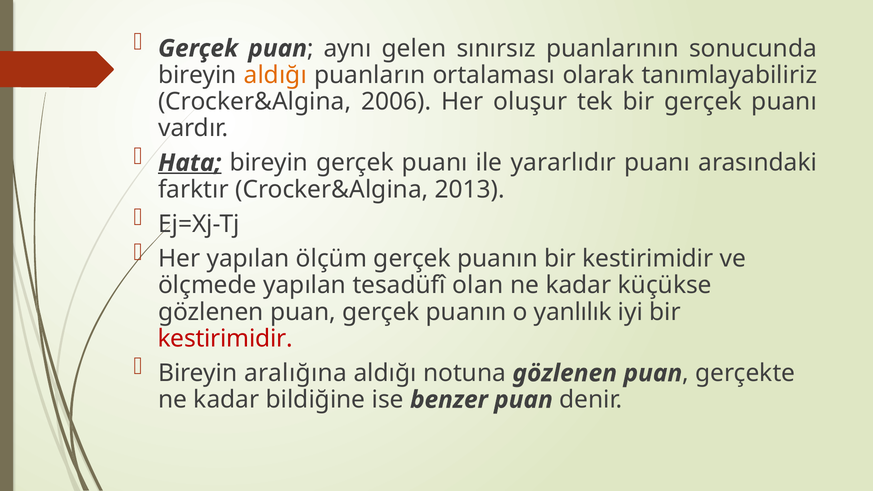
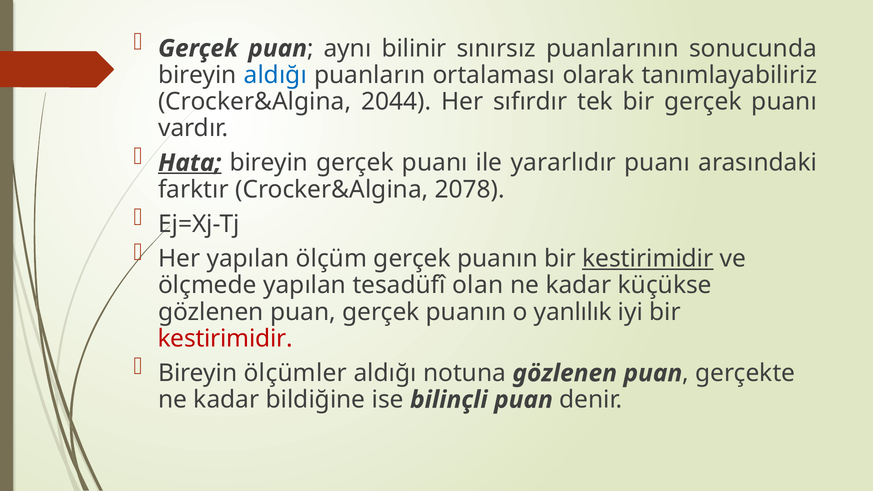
gelen: gelen -> bilinir (414, 49)
aldığı colour: orange -> blue (275, 75)
2006: 2006 -> 2044 (396, 102)
oluşur: oluşur -> sıfırdır (530, 102)
2013: 2013 -> 2078 (470, 189)
kestirimidir underline: none -> present (648, 259)
aralığına: aralığına -> ölçümler (295, 373)
benzer: benzer -> bilinçli (449, 400)
